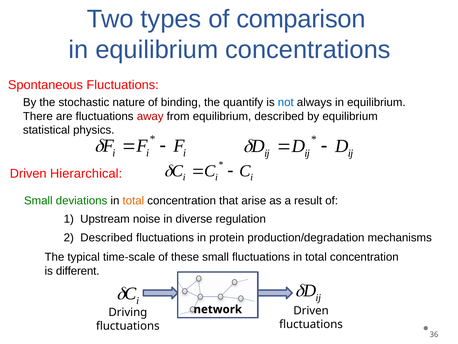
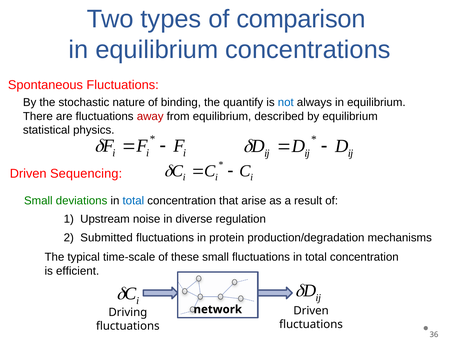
Hierarchical: Hierarchical -> Sequencing (86, 173)
total colour: orange -> blue (133, 200)
2 Described: Described -> Submitted (107, 237)
different: different -> efficient (78, 270)
